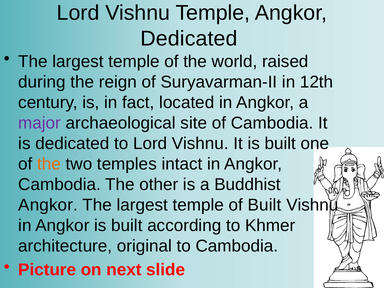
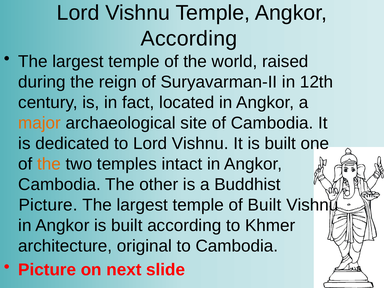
Dedicated: Dedicated -> According (189, 39)
major colour: purple -> orange (40, 123)
Angkor: Angkor -> Picture (48, 205)
